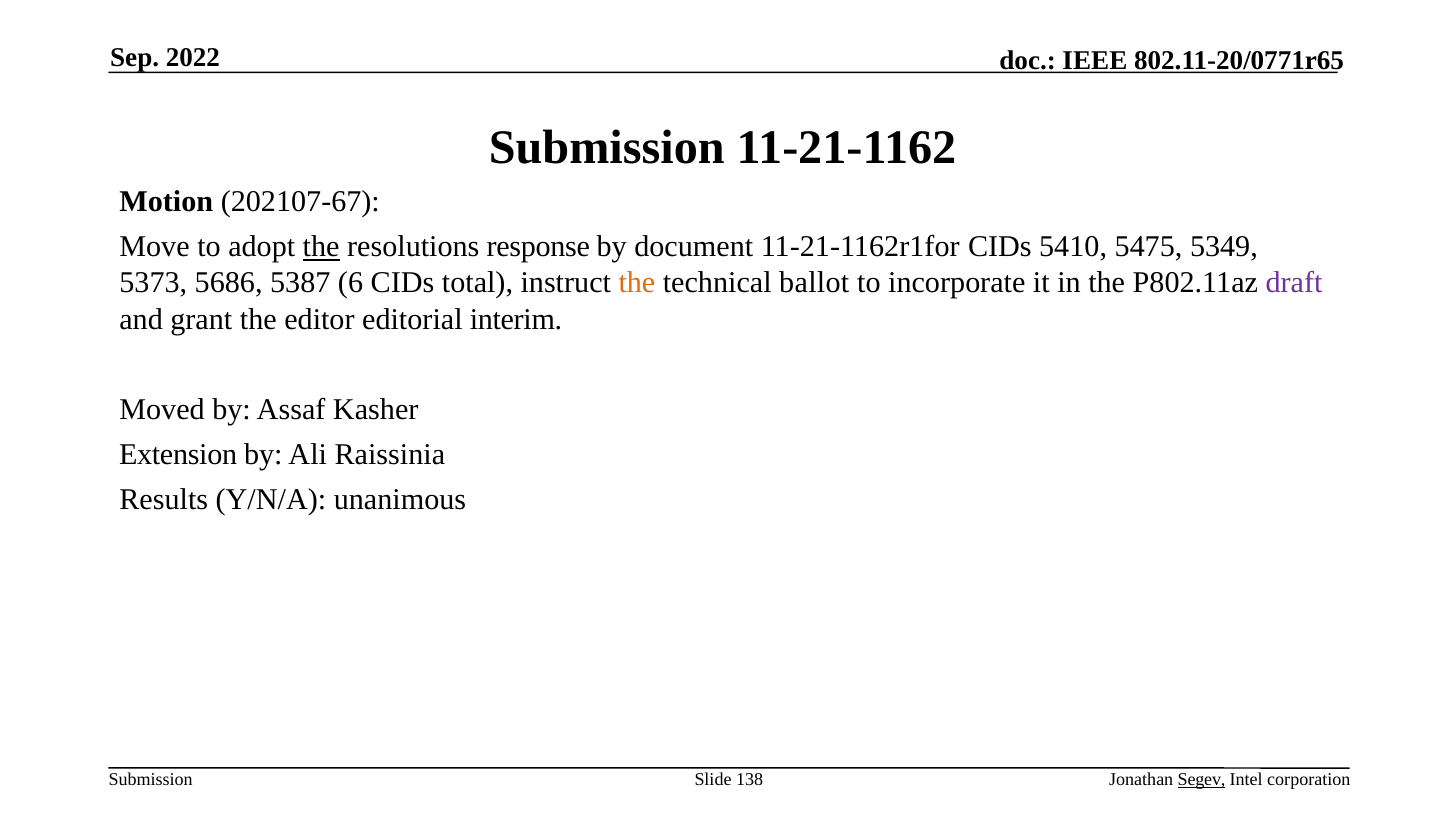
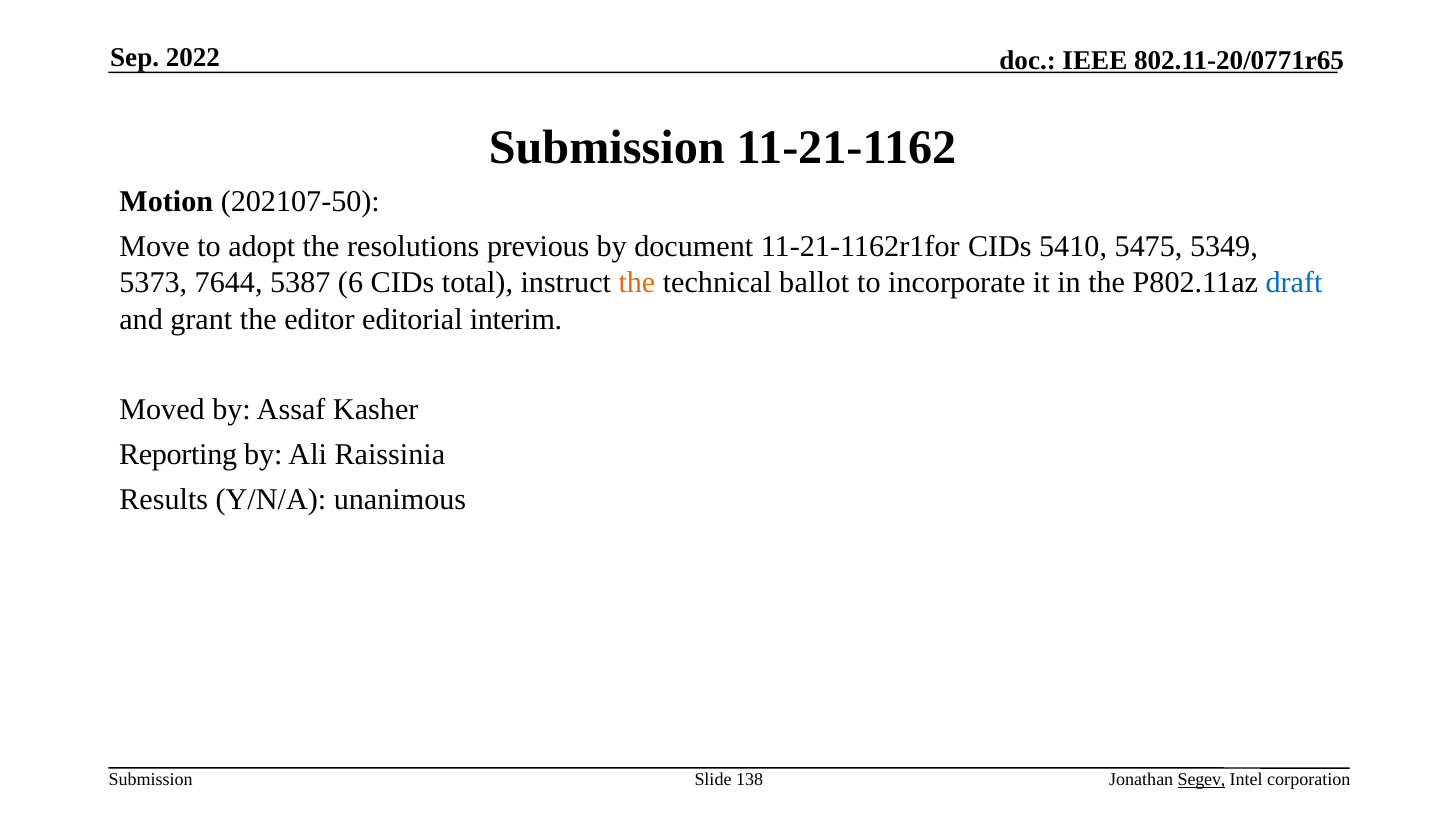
202107-67: 202107-67 -> 202107-50 (300, 202)
the underline: present -> none (321, 247)
response: response -> previous (538, 247)
5686: 5686 -> 7644 (229, 283)
draft colour: purple -> blue (1294, 283)
Extension: Extension -> Reporting (178, 455)
